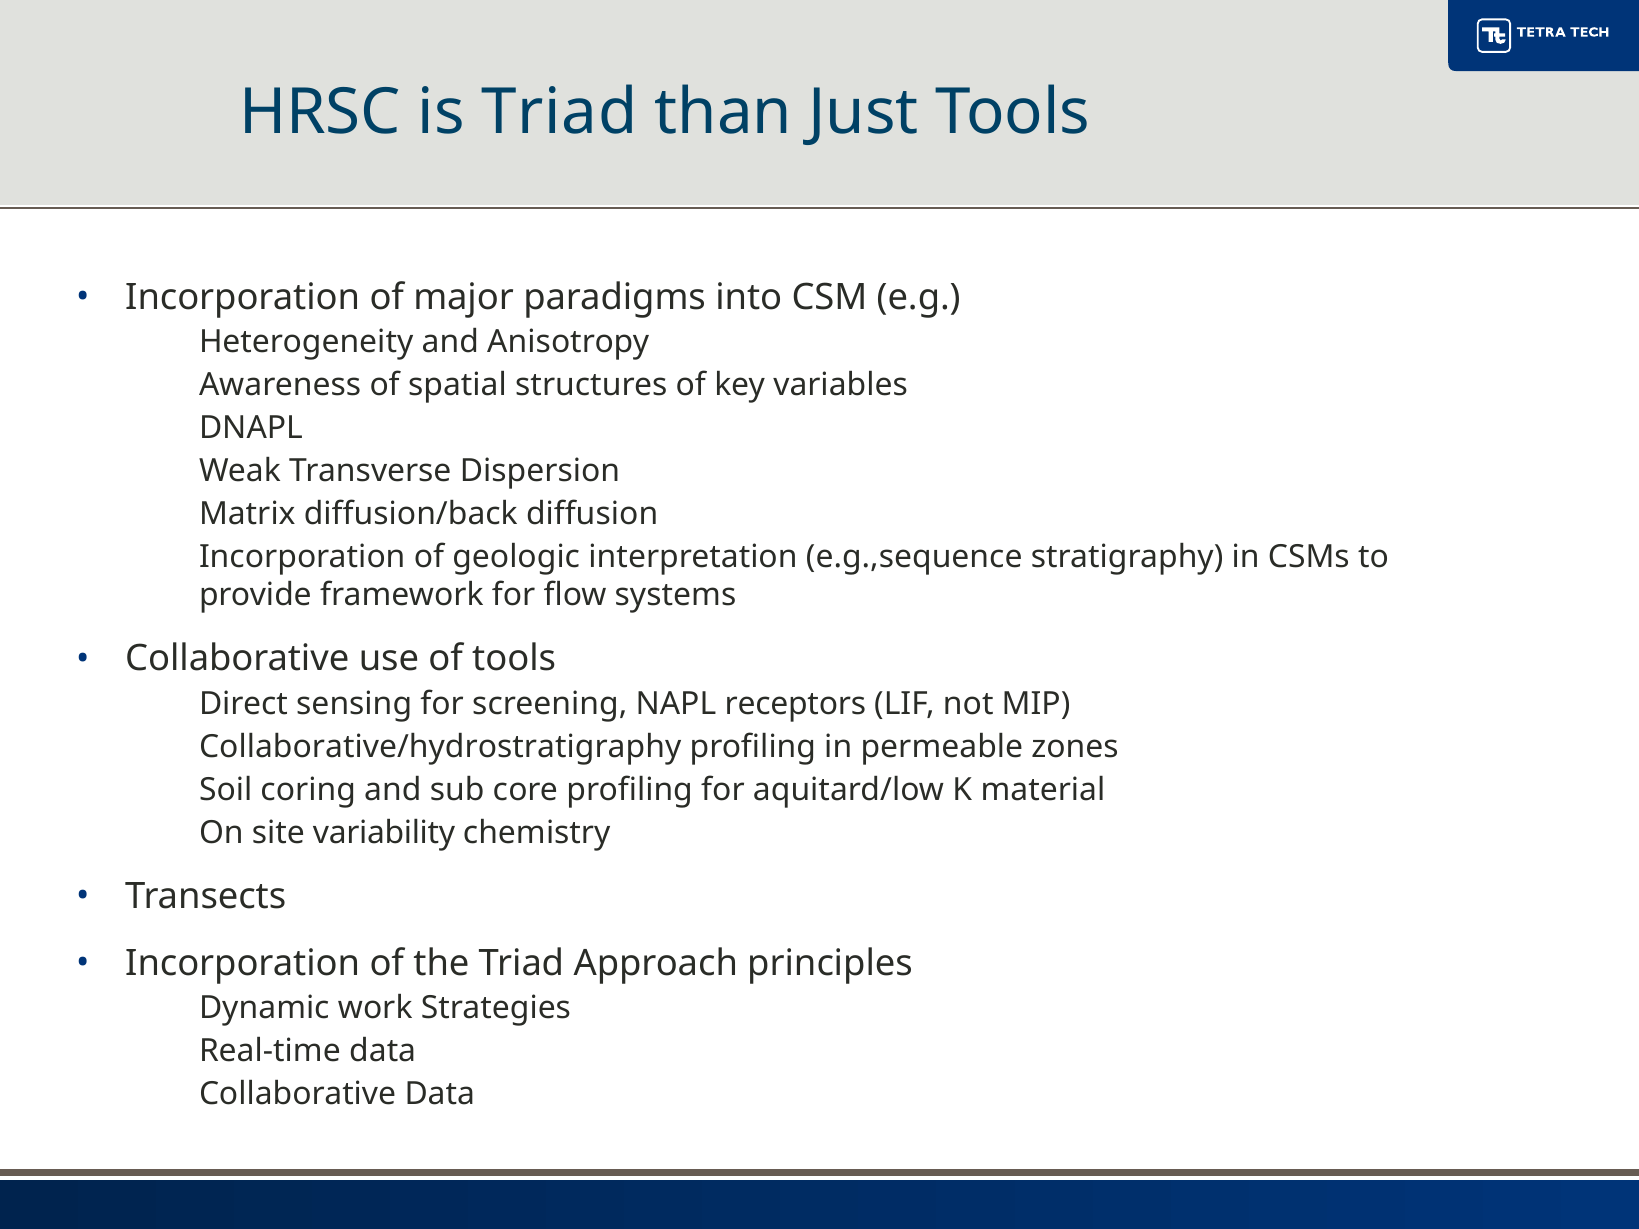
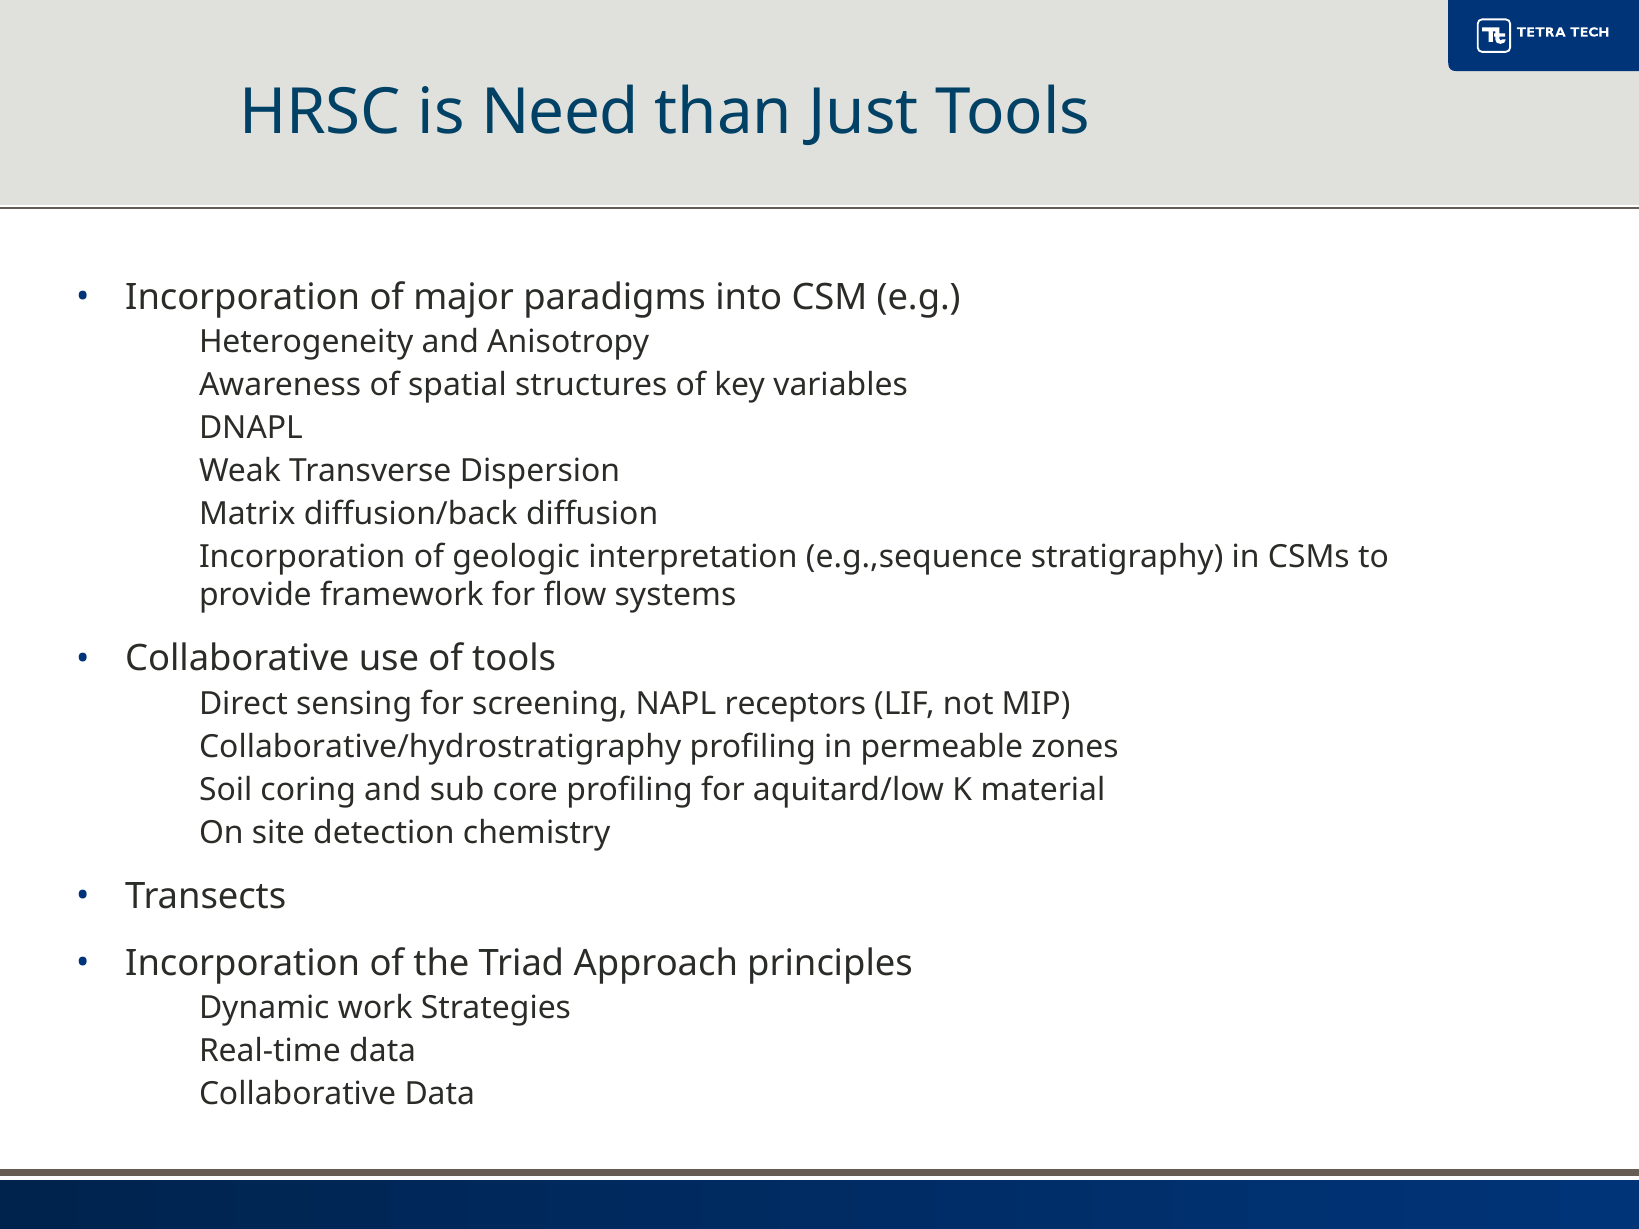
is Triad: Triad -> Need (560, 112)
variability: variability -> detection (384, 833)
